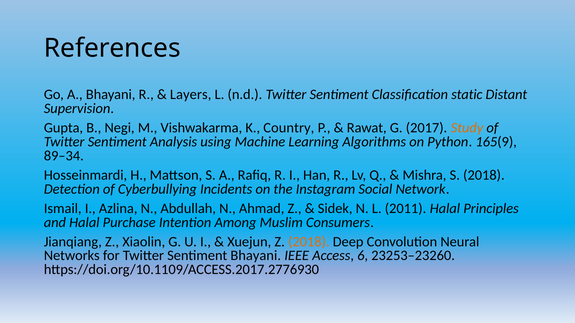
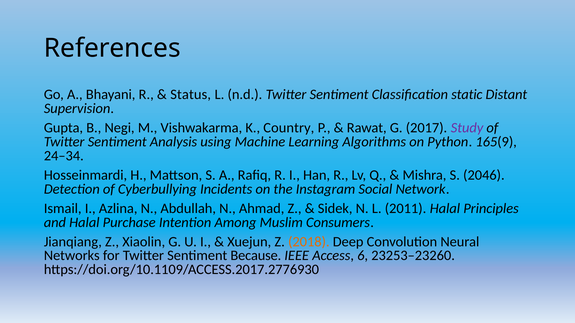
Layers: Layers -> Status (191, 95)
Study colour: orange -> purple (467, 128)
89–34: 89–34 -> 24–34 (64, 156)
S 2018: 2018 -> 2046 (484, 175)
Sentiment Bhayani: Bhayani -> Because (256, 256)
